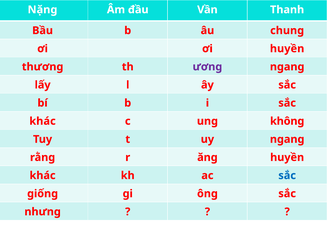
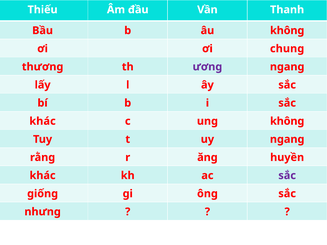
Nặng: Nặng -> Thiếu (43, 10)
âu chung: chung -> không (287, 31)
ơi huyền: huyền -> chung (287, 49)
sắc colour: blue -> purple (287, 176)
